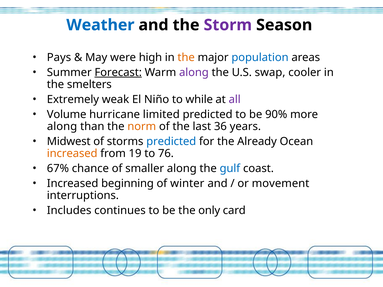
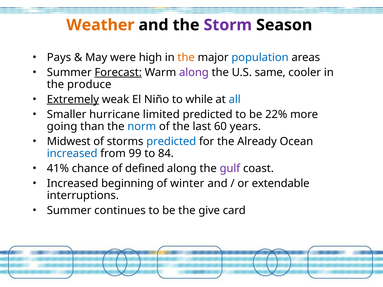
Weather colour: blue -> orange (100, 25)
swap: swap -> same (270, 72)
smelters: smelters -> produce (89, 84)
Extremely underline: none -> present (73, 99)
all colour: purple -> blue (235, 99)
Volume: Volume -> Smaller (67, 114)
90%: 90% -> 22% (276, 114)
along: along -> going (62, 126)
norm colour: orange -> blue (142, 126)
36: 36 -> 60 (220, 126)
increased colour: orange -> blue (72, 154)
19: 19 -> 99 (135, 154)
76: 76 -> 84 (166, 154)
67%: 67% -> 41% (58, 169)
smaller: smaller -> defined (145, 169)
gulf colour: blue -> purple (230, 169)
movement: movement -> extendable (281, 184)
Includes: Includes -> Summer (69, 211)
only: only -> give (209, 211)
